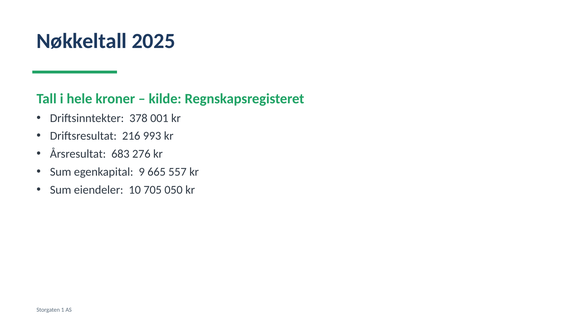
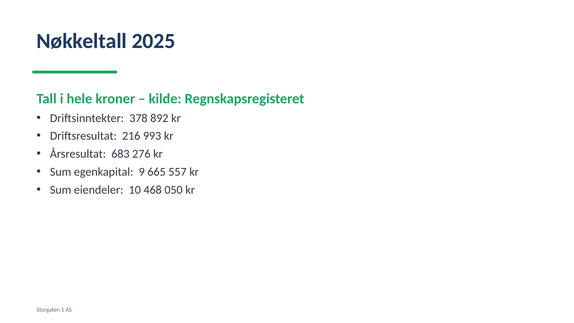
001: 001 -> 892 (159, 118)
705: 705 -> 468 (153, 190)
